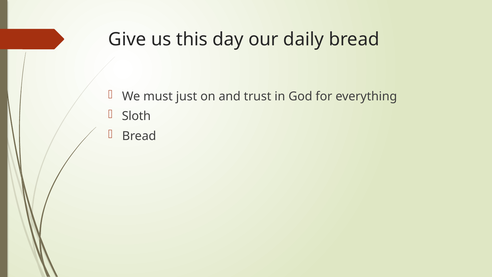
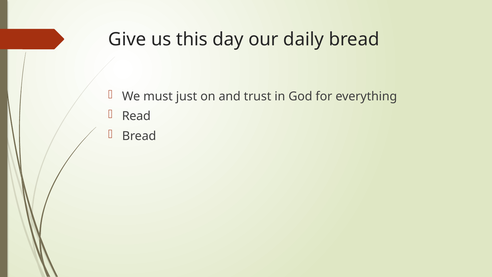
Sloth: Sloth -> Read (136, 116)
